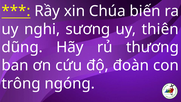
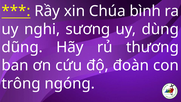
biến: biến -> bình (145, 11)
thiên: thiên -> dùng (160, 29)
